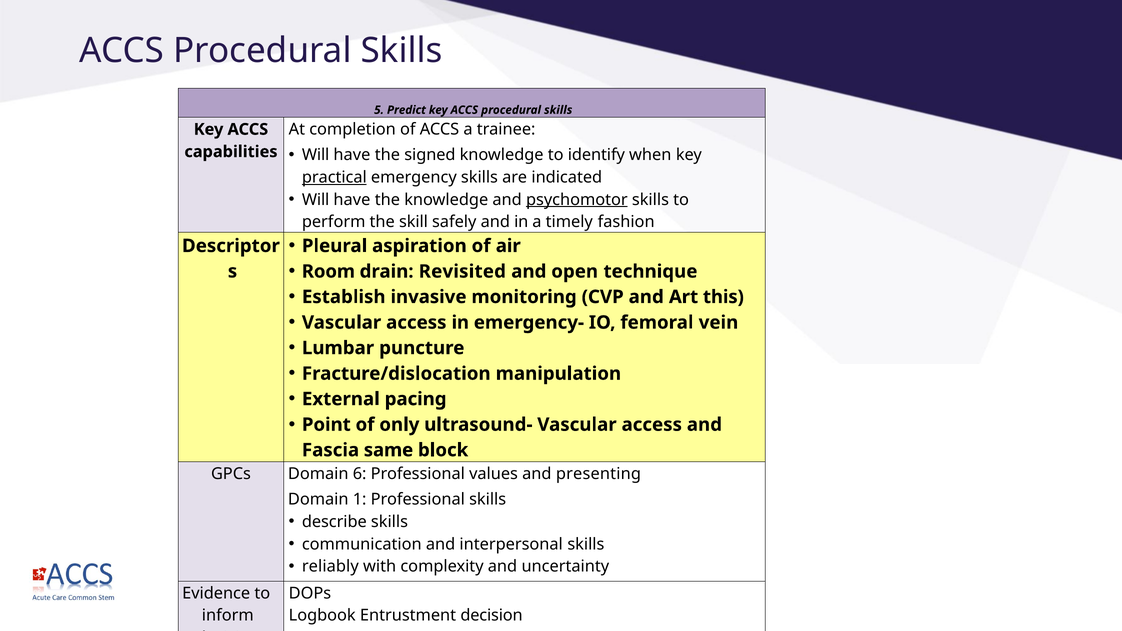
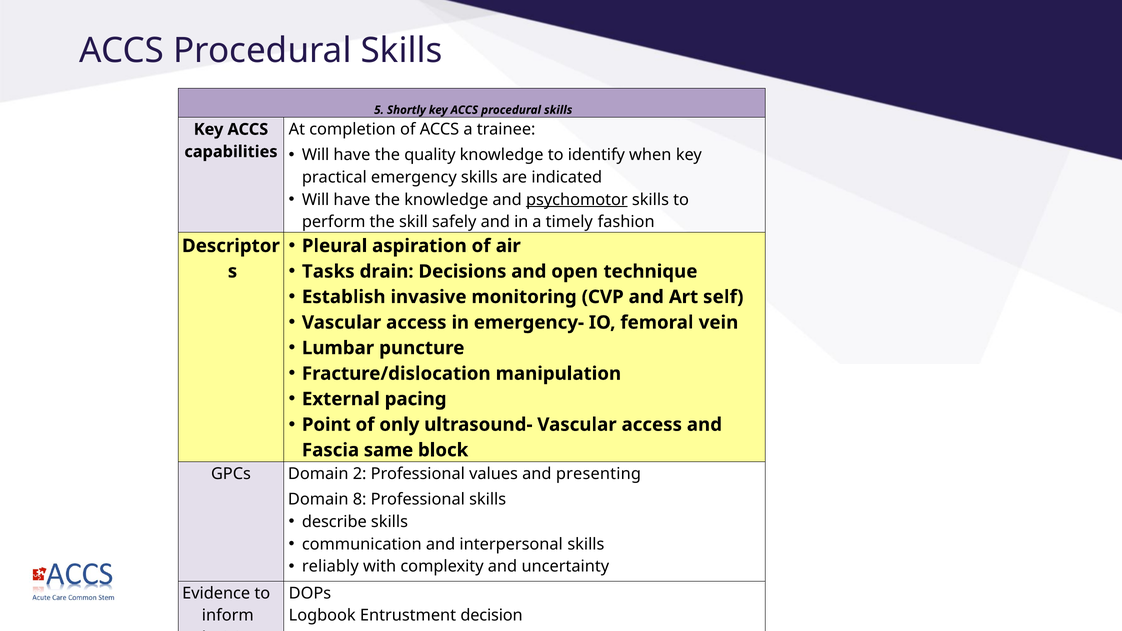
Predict: Predict -> Shortly (406, 110)
signed: signed -> quality (430, 155)
practical underline: present -> none (334, 177)
Room: Room -> Tasks (328, 272)
Revisited: Revisited -> Decisions (462, 272)
this: this -> self (723, 297)
6: 6 -> 2 (360, 474)
1: 1 -> 8 (360, 500)
